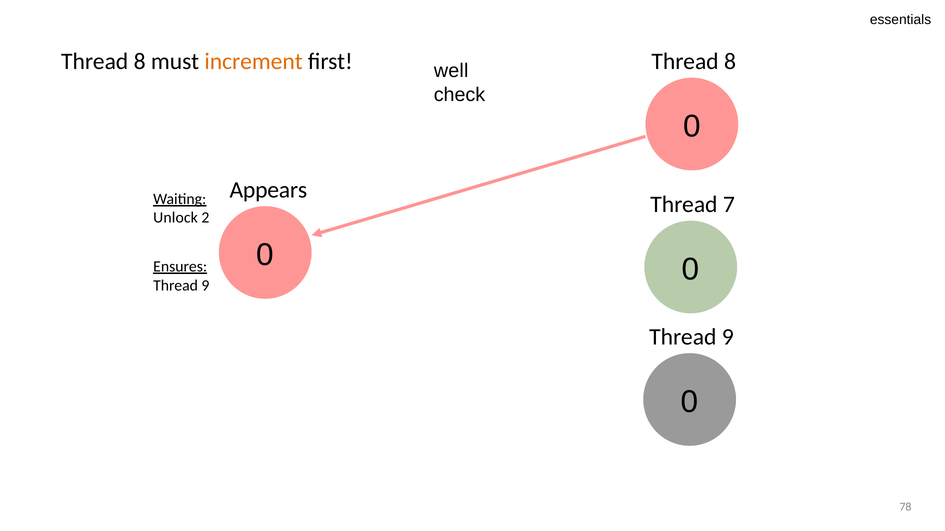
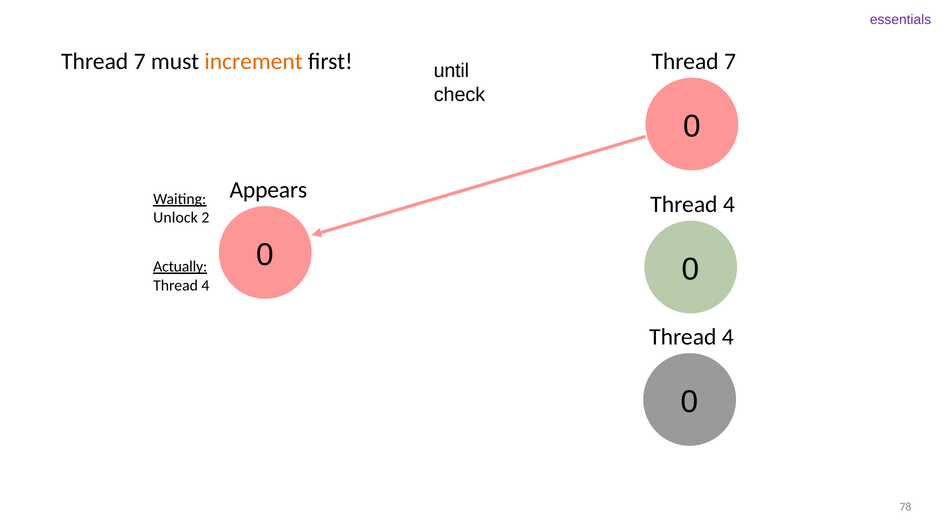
essentials colour: black -> purple (901, 20)
8: 8 -> 7 (730, 61)
8: 8 -> 7 (140, 61)
well: well -> until (451, 71)
7: 7 -> 4 (729, 205)
Ensures: Ensures -> Actually (180, 267)
9: 9 -> 4 (205, 286)
9: 9 -> 4 (728, 337)
